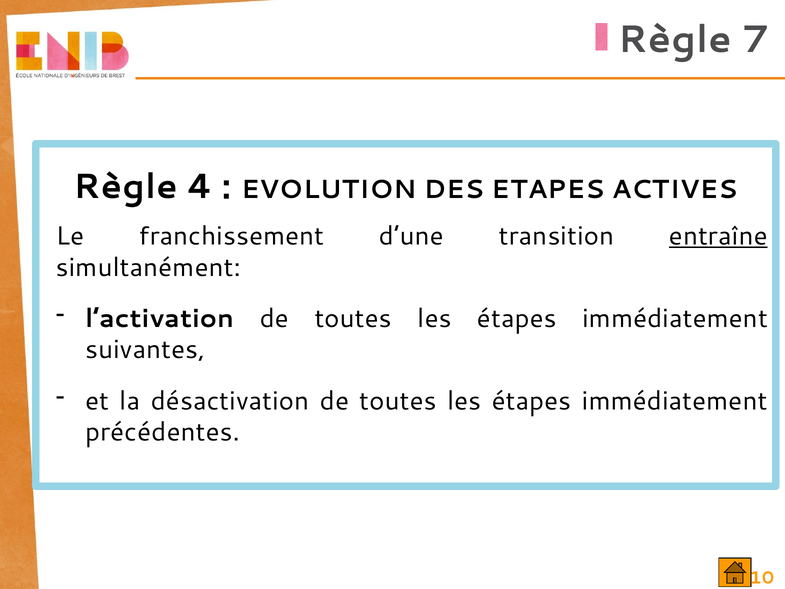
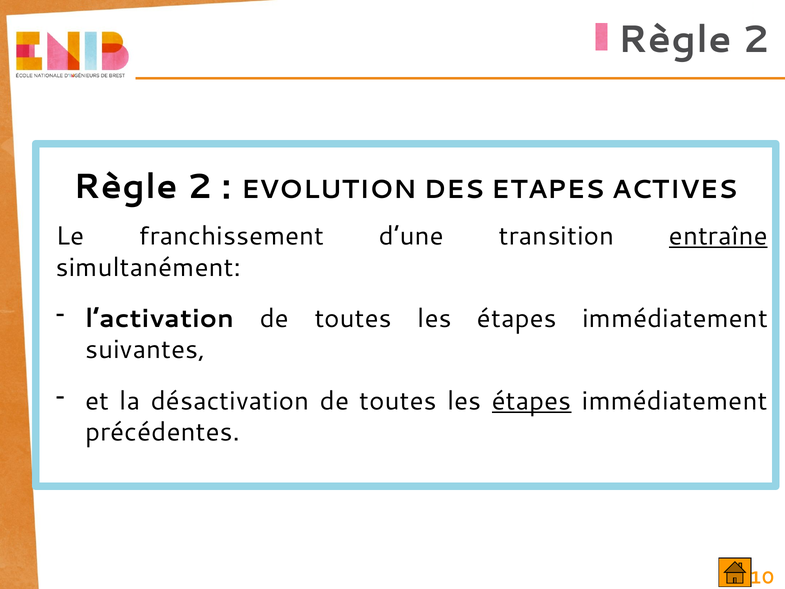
7: 7 -> 2 (756, 39)
4: 4 -> 2 (200, 187)
étapes underline: none -> present (532, 401)
